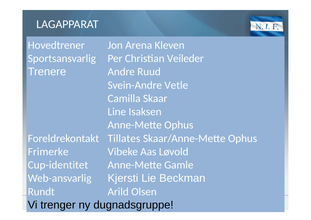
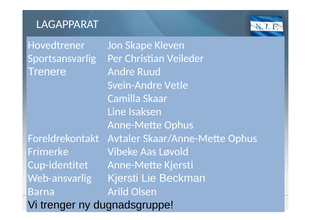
Arena: Arena -> Skape (139, 45)
Tillates: Tillates -> Avtaler (124, 138)
Anne-Mette Gamle: Gamle -> Kjersti (179, 165)
Rundt: Rundt -> Barna (41, 191)
